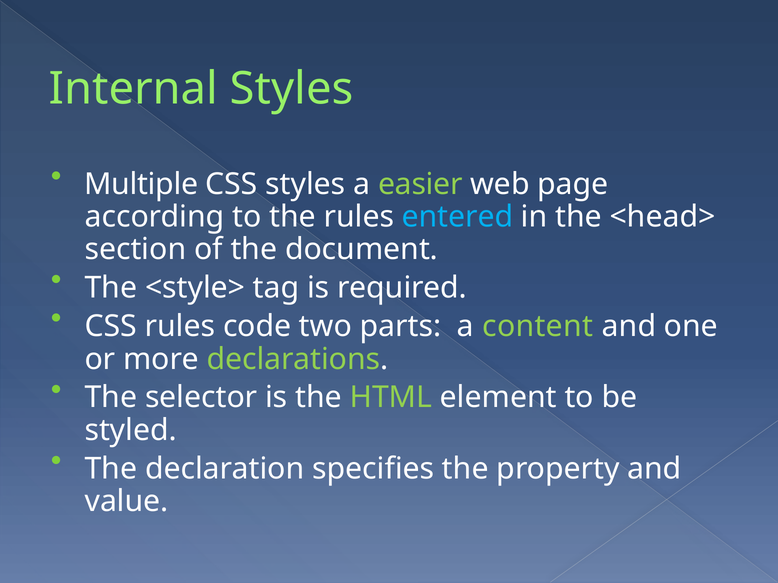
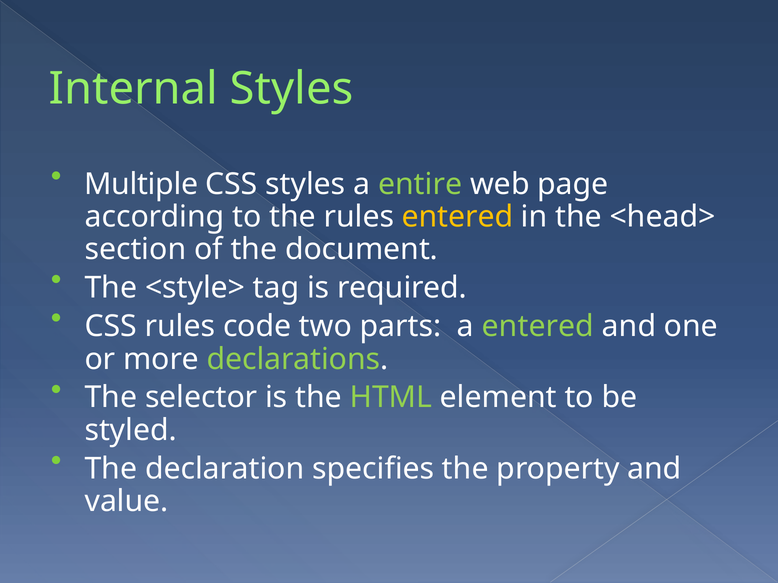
easier: easier -> entire (420, 184)
entered colour: light blue -> yellow (458, 217)
a content: content -> entered (538, 327)
